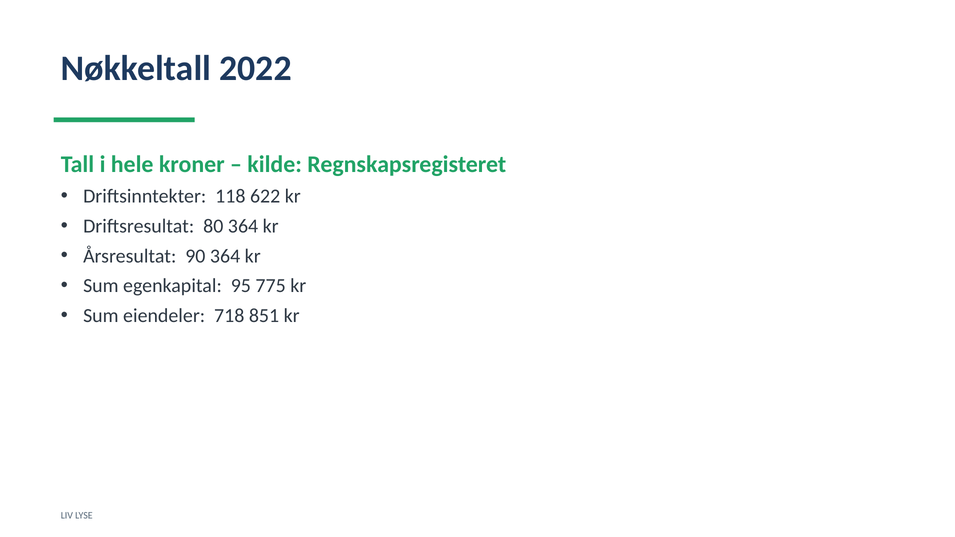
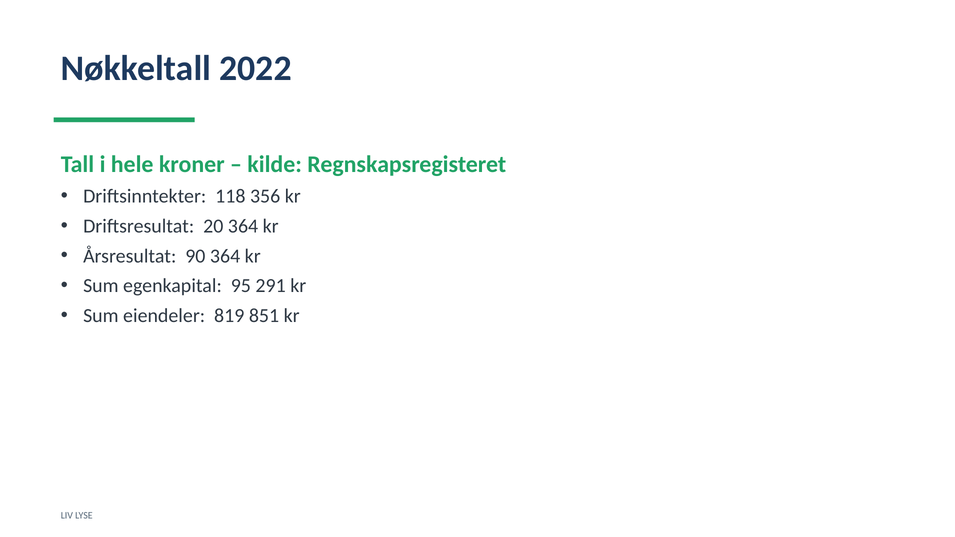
622: 622 -> 356 (265, 196)
80: 80 -> 20 (213, 226)
775: 775 -> 291 (271, 286)
718: 718 -> 819 (229, 316)
